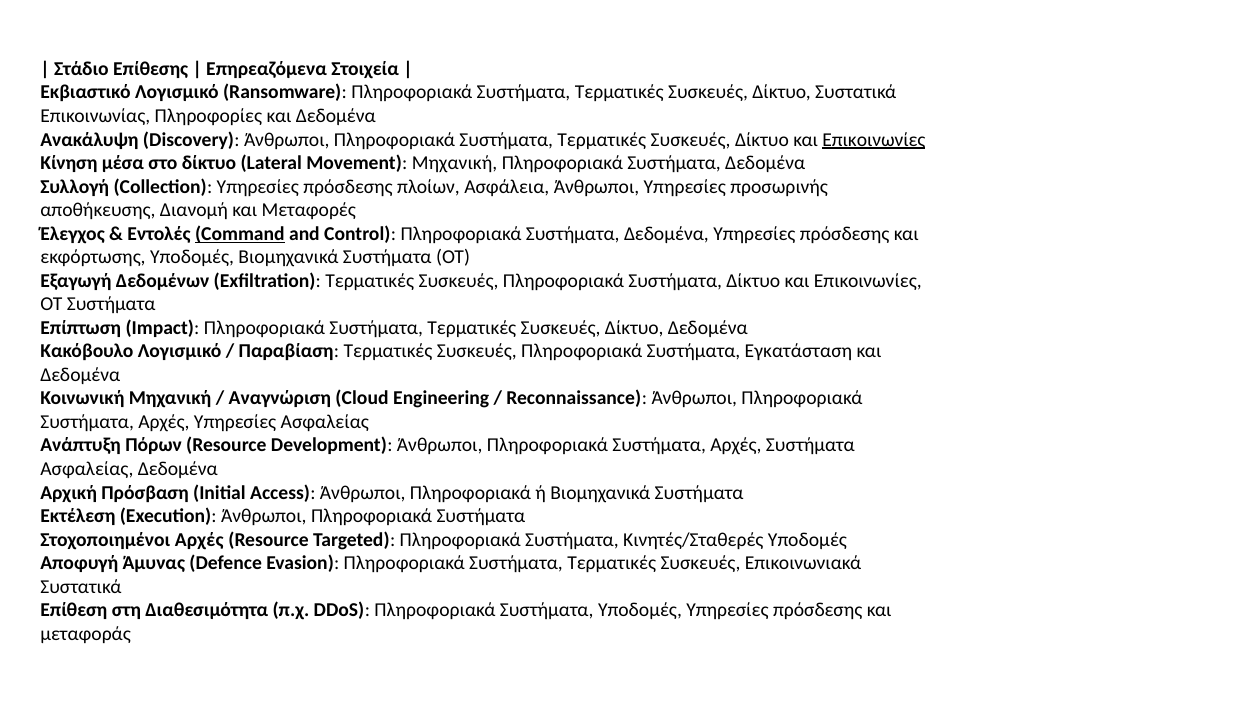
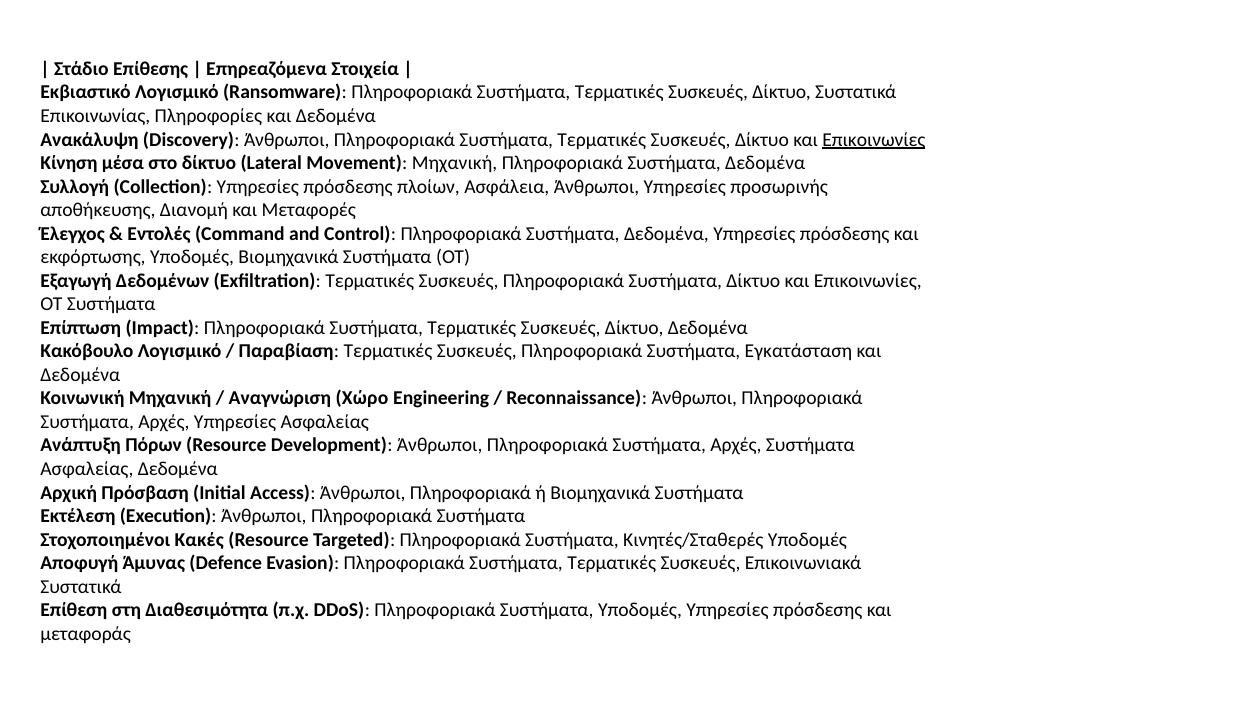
Command underline: present -> none (240, 234)
Cloud: Cloud -> Χώρο (362, 398)
Στοχοποιημένοι Αρχές: Αρχές -> Κακές (199, 540)
